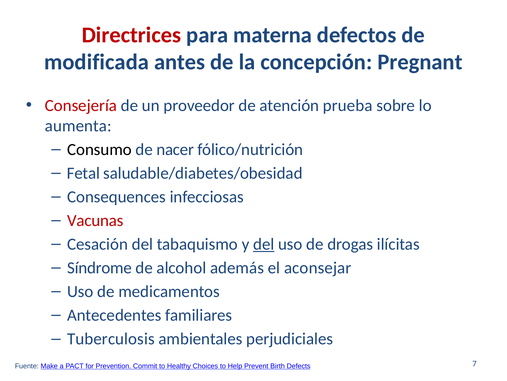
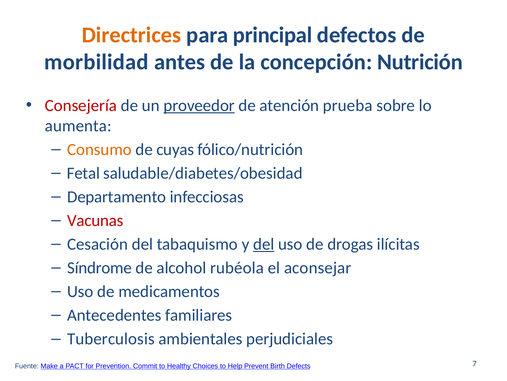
Directrices colour: red -> orange (131, 35)
materna: materna -> principal (273, 35)
modificada: modificada -> morbilidad (96, 62)
Pregnant: Pregnant -> Nutrición (420, 62)
proveedor underline: none -> present (199, 105)
Consumo colour: black -> orange (99, 149)
nacer: nacer -> cuyas (175, 149)
Consequences: Consequences -> Departamento (117, 196)
además: además -> rubéola (237, 267)
